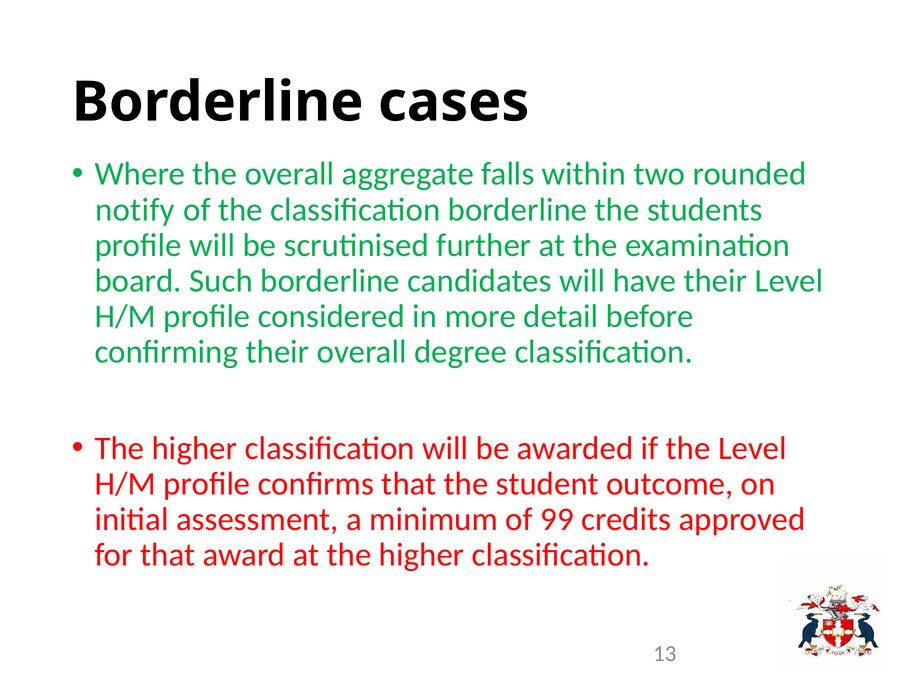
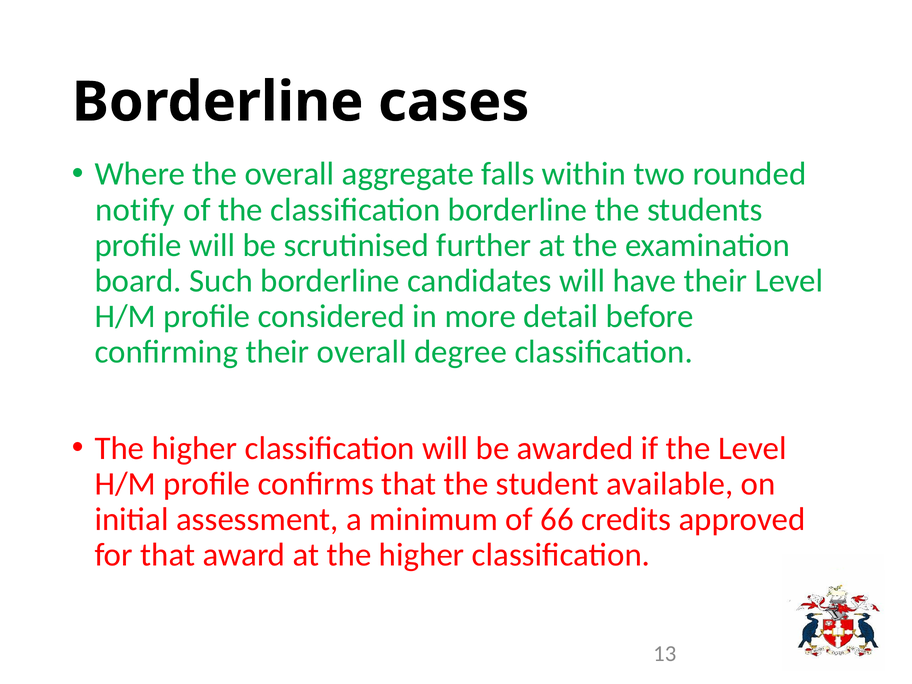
outcome: outcome -> available (670, 484)
99: 99 -> 66 (557, 519)
